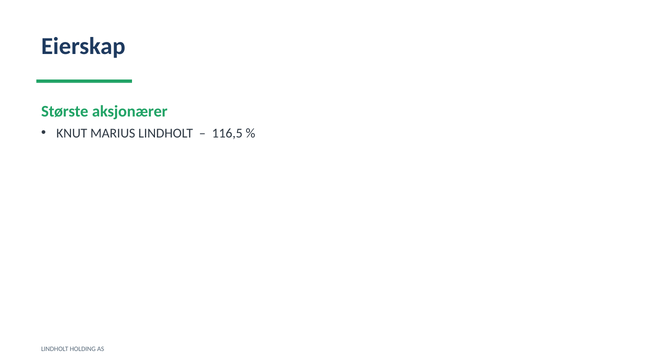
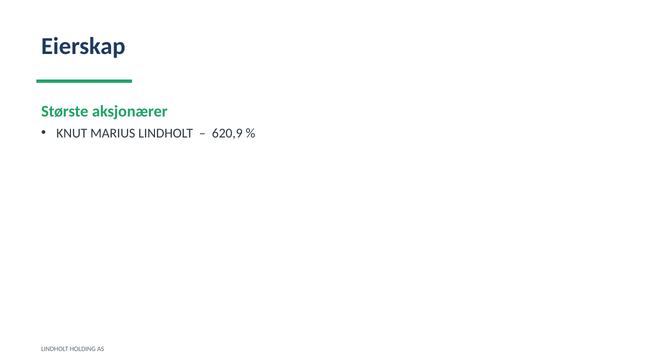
116,5: 116,5 -> 620,9 (227, 133)
